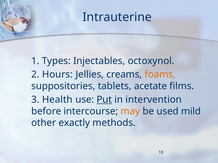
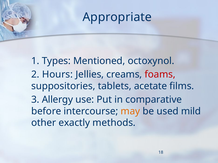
Intrauterine: Intrauterine -> Appropriate (117, 17)
Injectables: Injectables -> Mentioned (99, 61)
foams colour: orange -> red (160, 75)
Health: Health -> Allergy (57, 100)
Put underline: present -> none (104, 100)
intervention: intervention -> comparative (154, 100)
